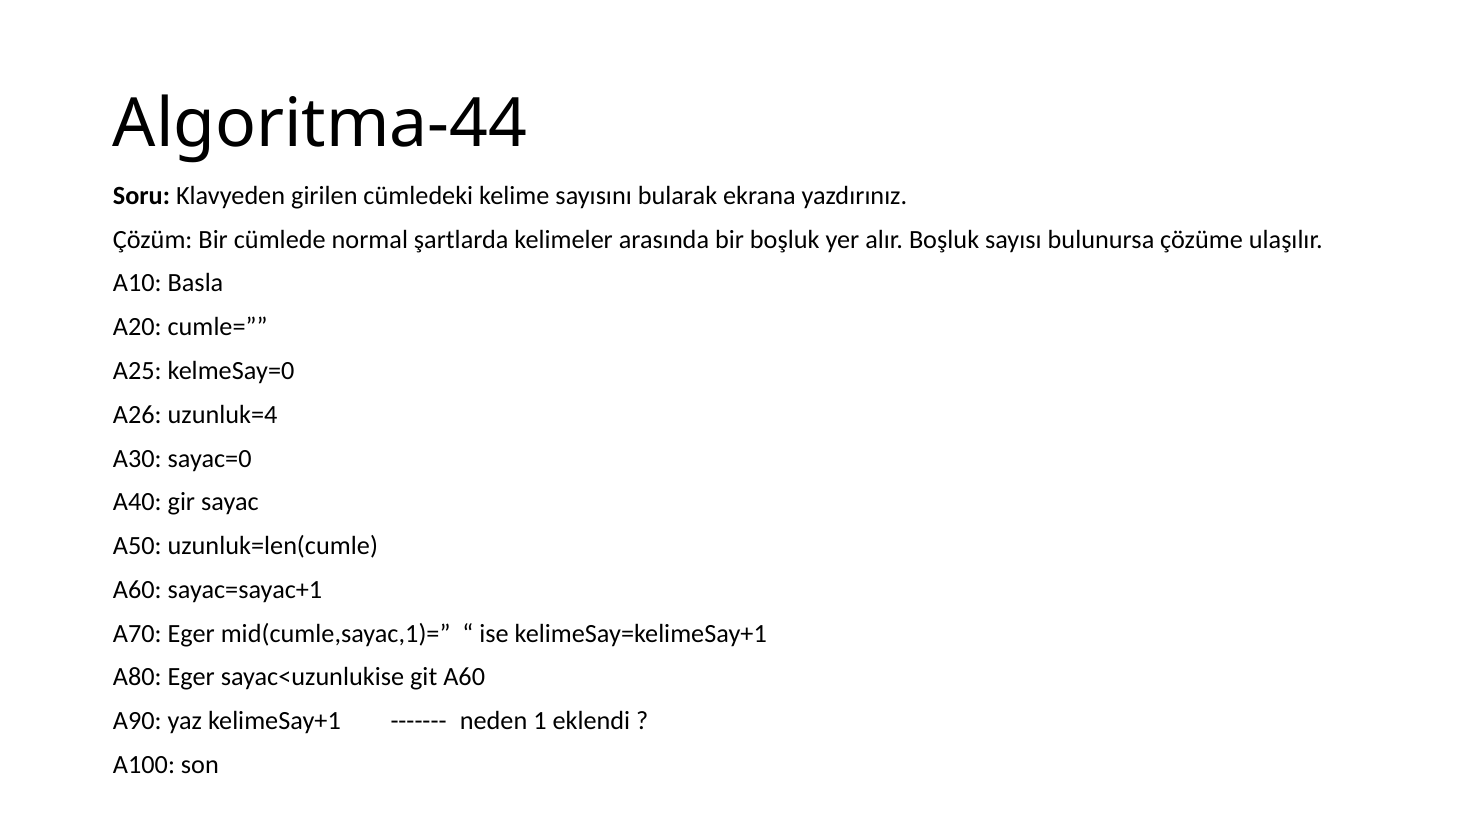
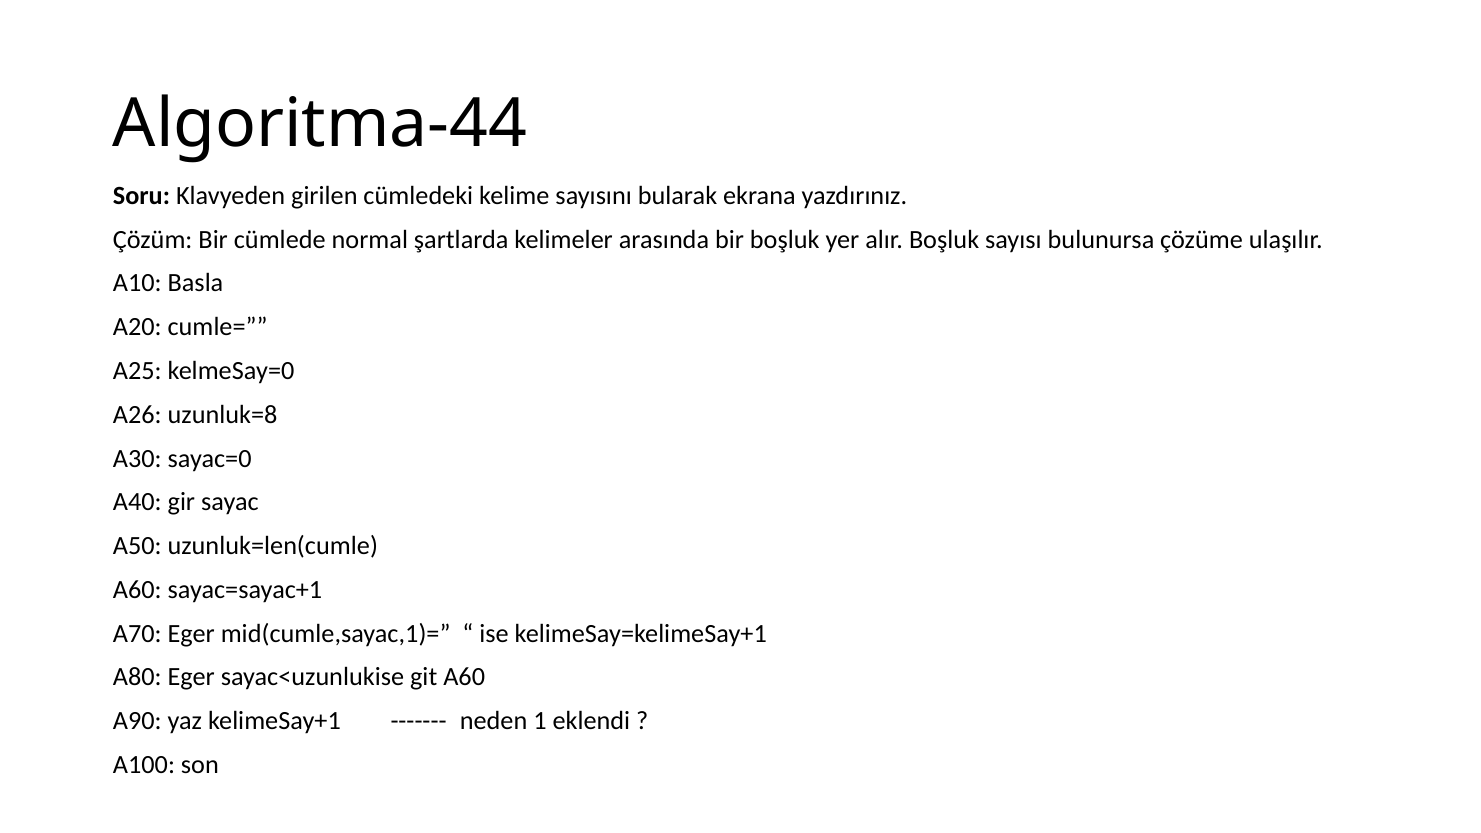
uzunluk=4: uzunluk=4 -> uzunluk=8 (223, 415)
